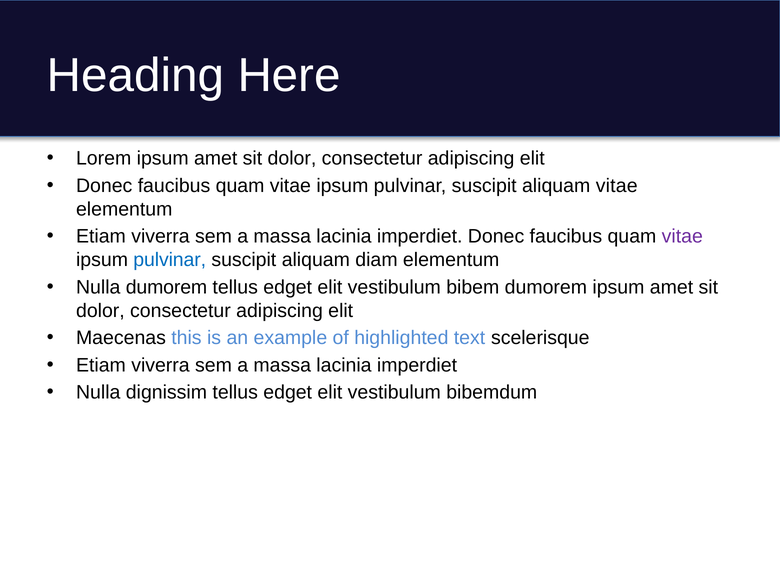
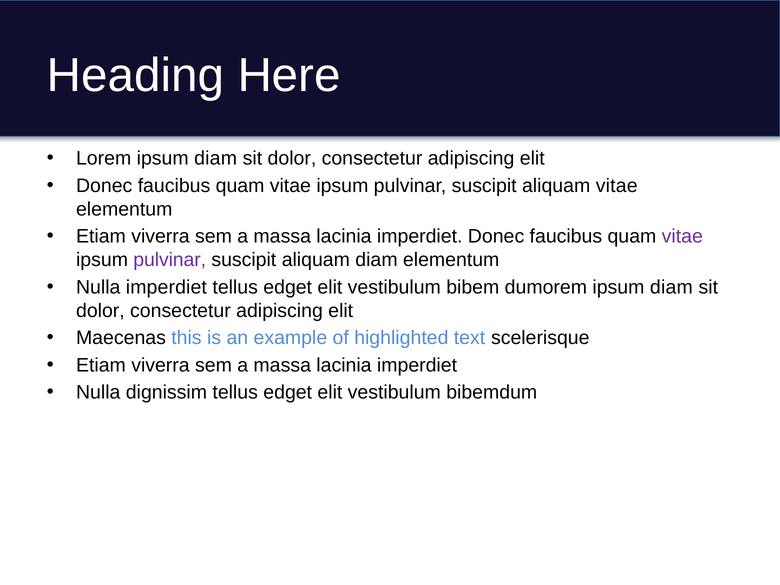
Lorem ipsum amet: amet -> diam (216, 158)
pulvinar colour: blue -> purple (170, 260)
Nulla dumorem: dumorem -> imperdiet (166, 287)
dumorem ipsum amet: amet -> diam (671, 287)
